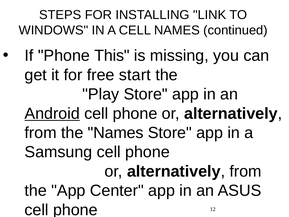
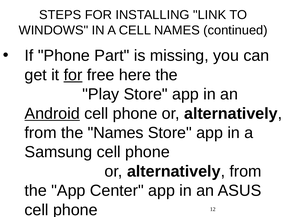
This: This -> Part (112, 56)
for underline: none -> present (73, 75)
start: start -> here (135, 75)
